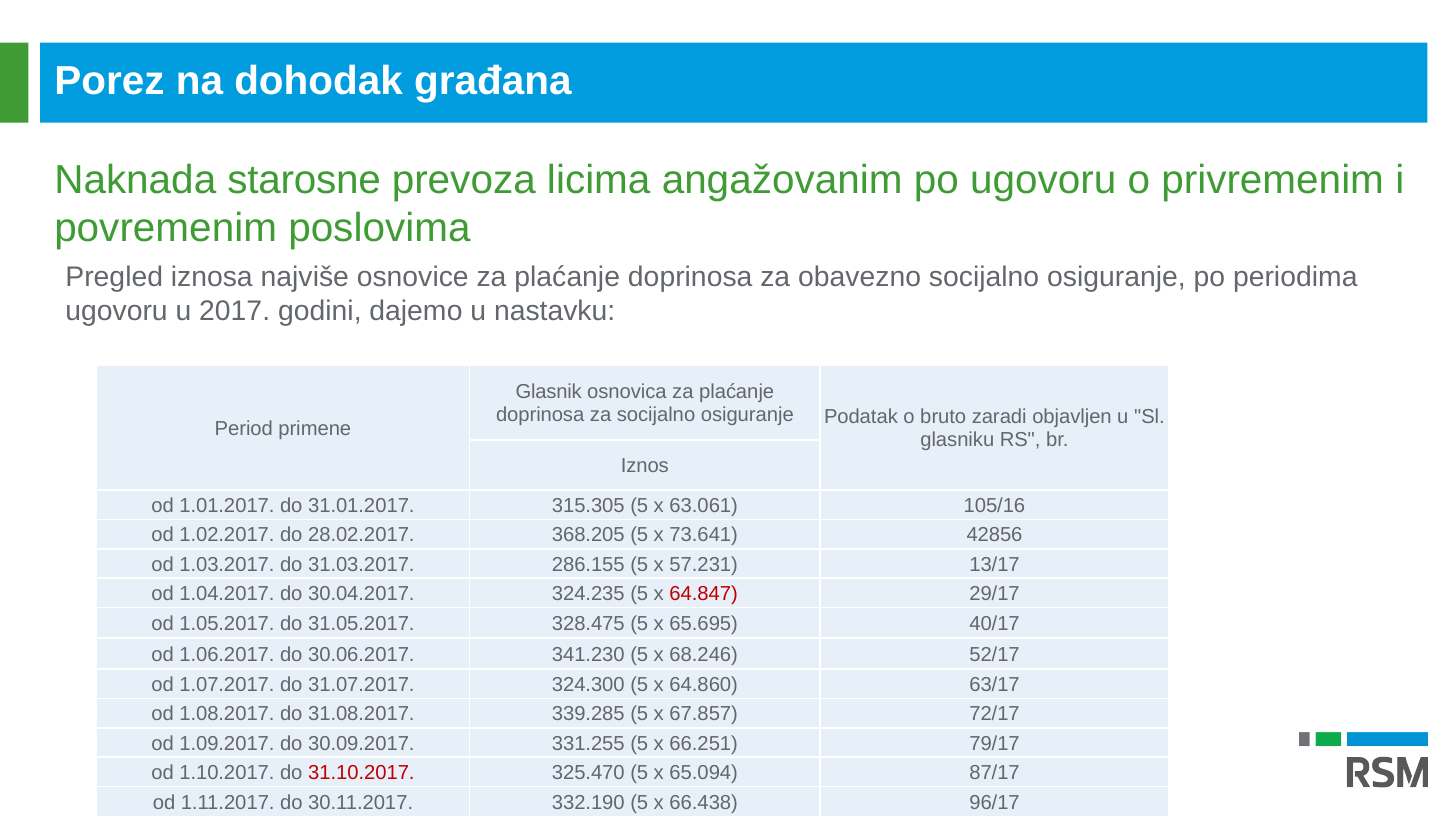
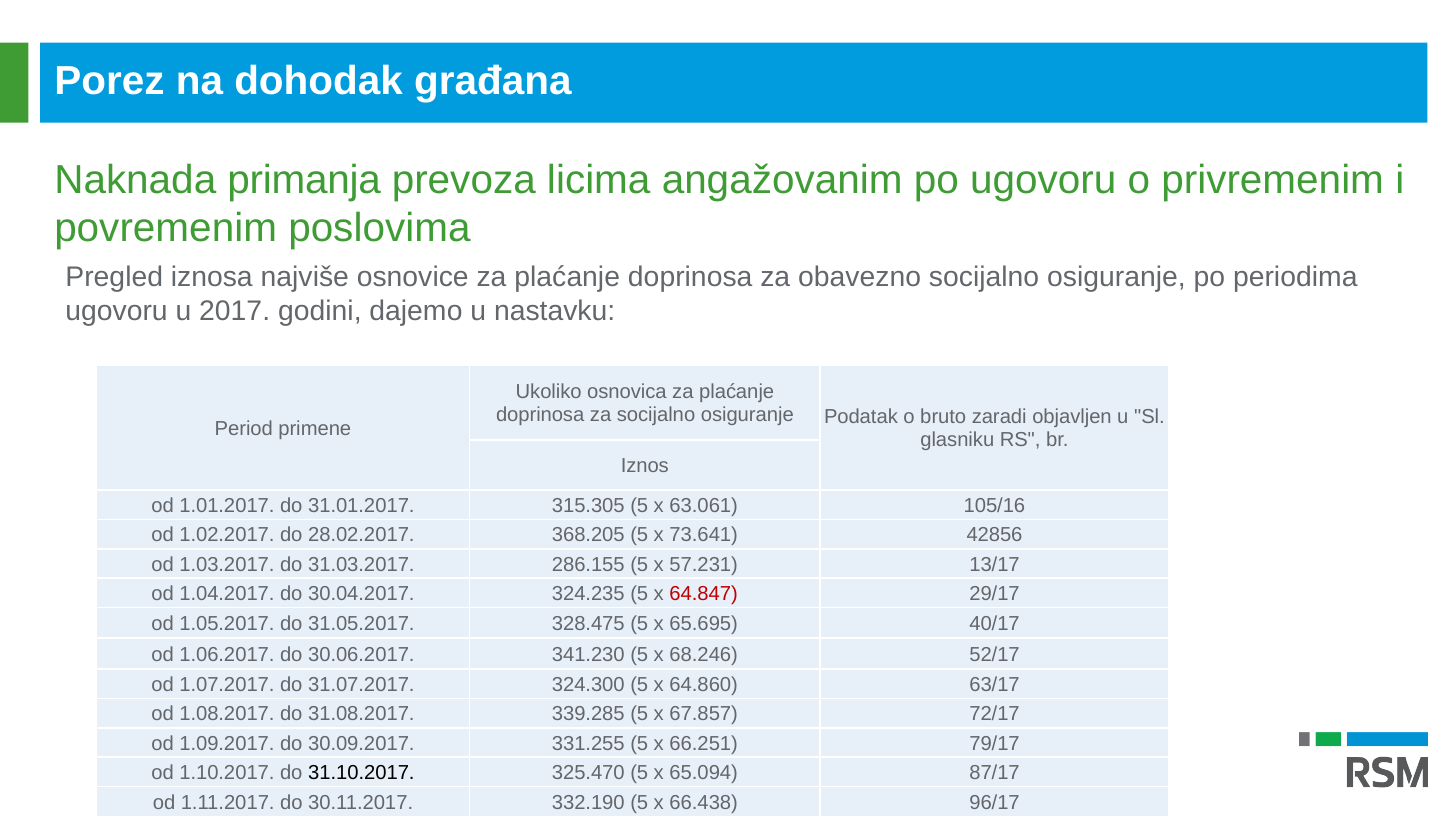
starosne: starosne -> primanja (304, 180)
Glasnik: Glasnik -> Ukoliko (549, 392)
31.10.2017 colour: red -> black (361, 773)
